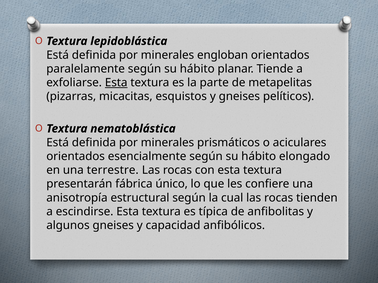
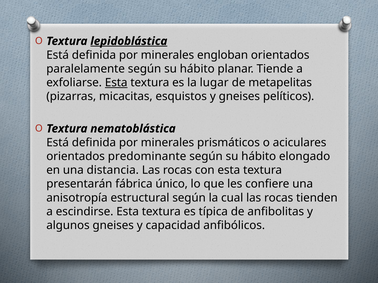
lepidoblástica underline: none -> present (129, 41)
parte: parte -> lugar (214, 83)
esencialmente: esencialmente -> predominante (147, 157)
terrestre: terrestre -> distancia (113, 170)
